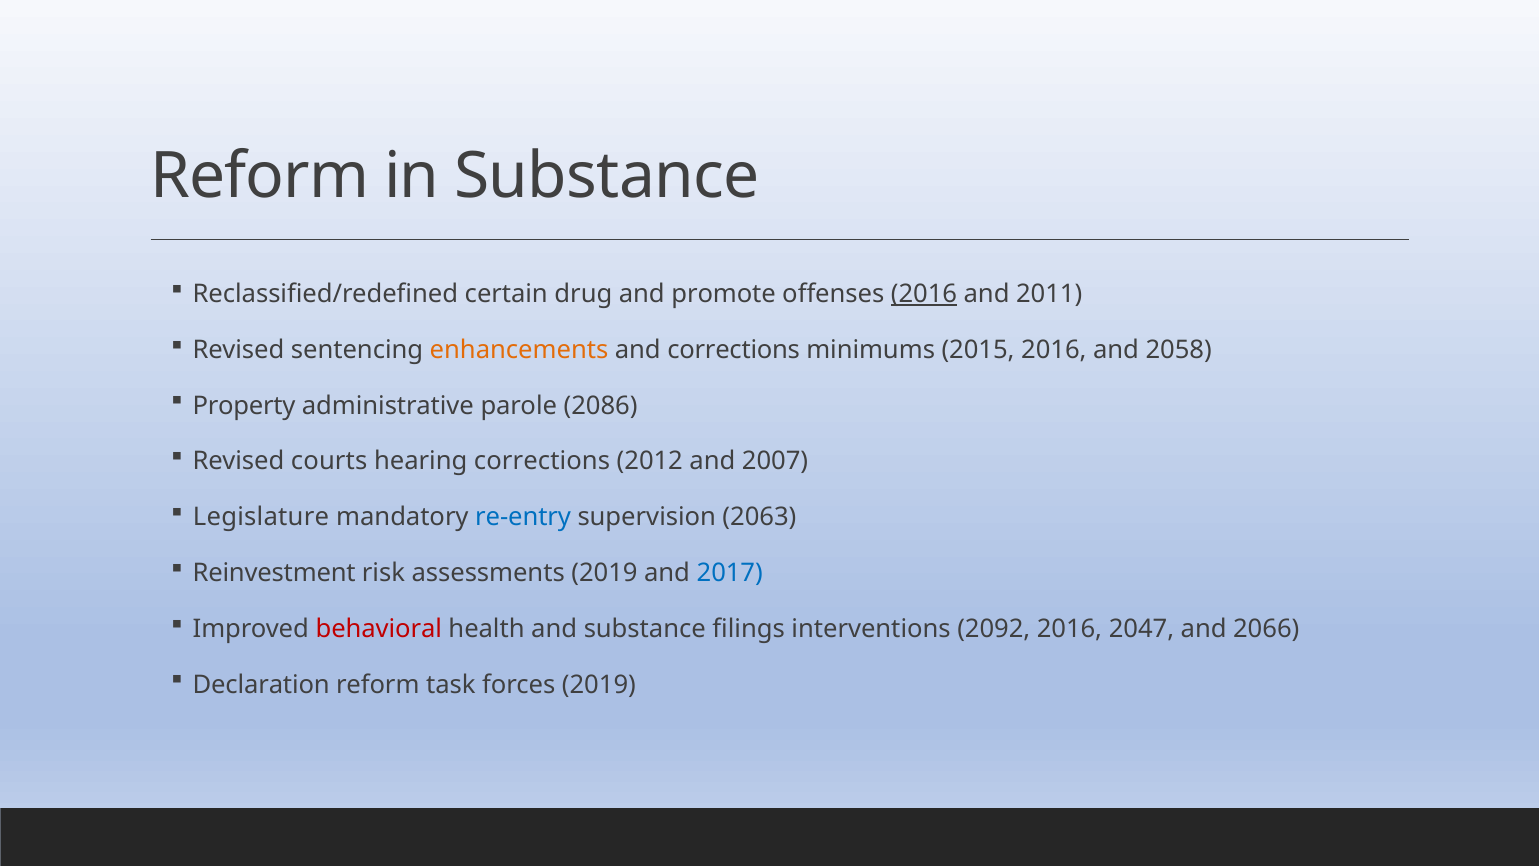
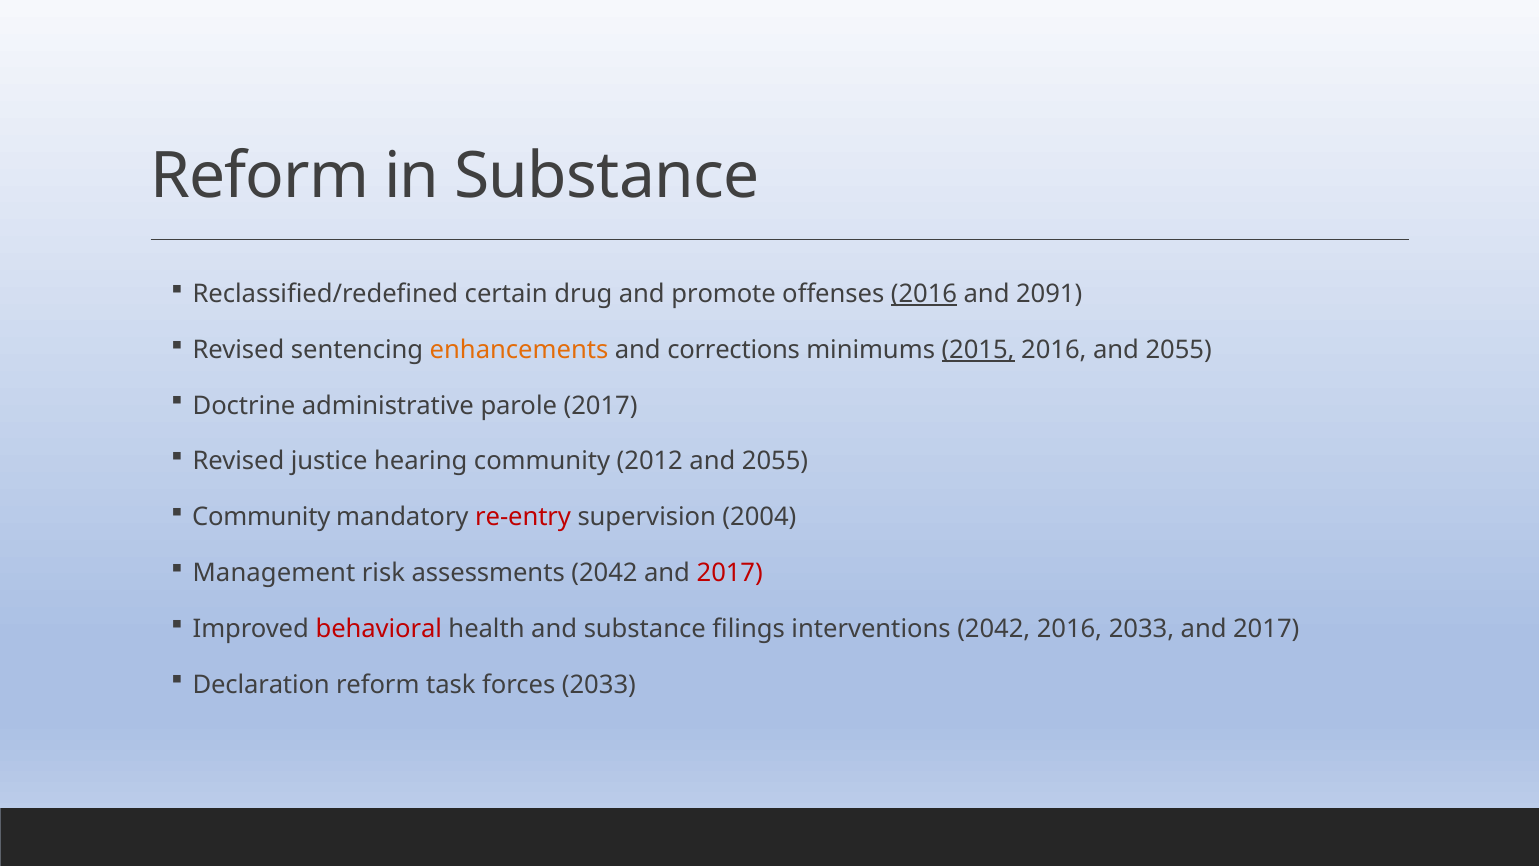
2011: 2011 -> 2091 (1049, 294)
2015 underline: none -> present (978, 350)
2016 and 2058: 2058 -> 2055 (1179, 350)
Property: Property -> Doctrine (244, 406)
parole 2086: 2086 -> 2017 (601, 406)
courts: courts -> justice (329, 461)
hearing corrections: corrections -> community (542, 461)
2012 and 2007: 2007 -> 2055 (775, 461)
Legislature: Legislature -> Community (261, 517)
re-entry colour: blue -> red (523, 517)
2063: 2063 -> 2004 (759, 517)
Reinvestment: Reinvestment -> Management (274, 573)
assessments 2019: 2019 -> 2042 (604, 573)
2017 colour: blue -> red (730, 573)
interventions 2092: 2092 -> 2042 (994, 629)
2016 2047: 2047 -> 2033 (1141, 629)
2066: 2066 -> 2017 (1266, 629)
forces 2019: 2019 -> 2033 (599, 684)
